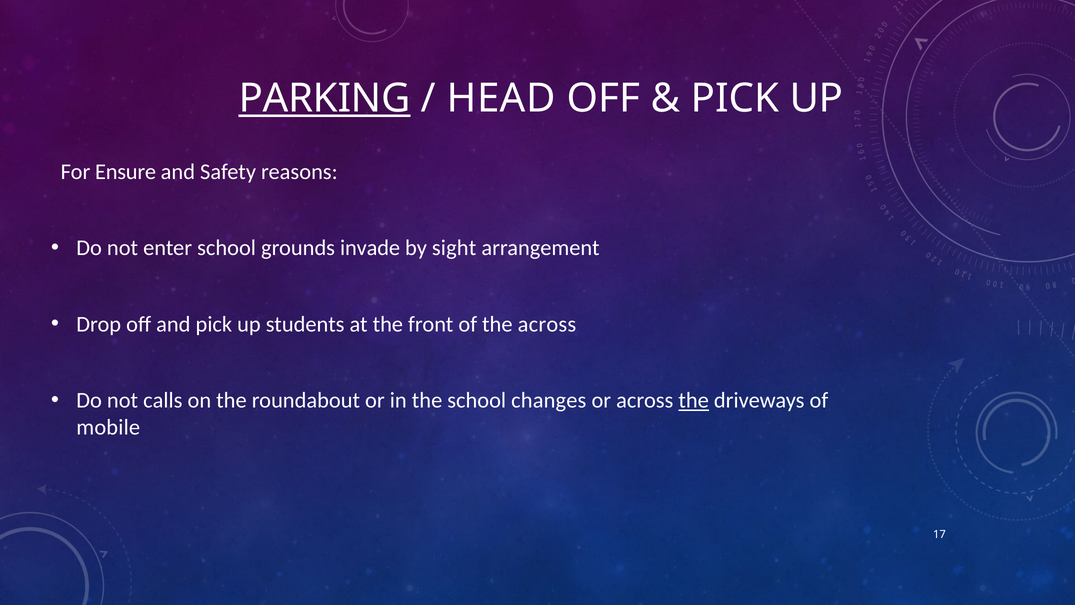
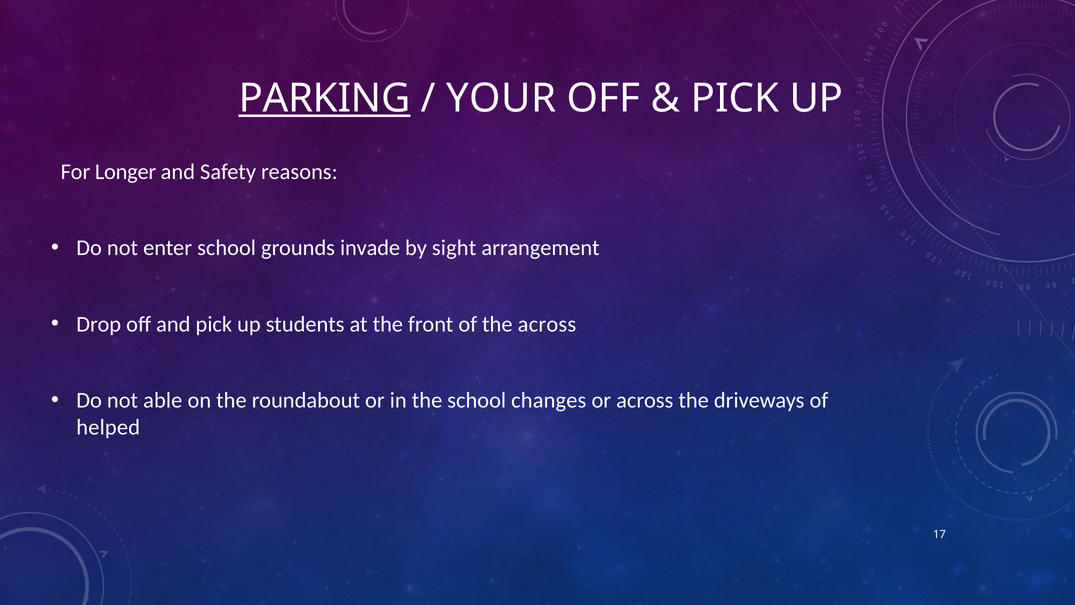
HEAD: HEAD -> YOUR (501, 98)
Ensure: Ensure -> Longer (126, 172)
calls: calls -> able (163, 400)
the underline: present -> none (694, 400)
mobile: mobile -> helped (108, 427)
